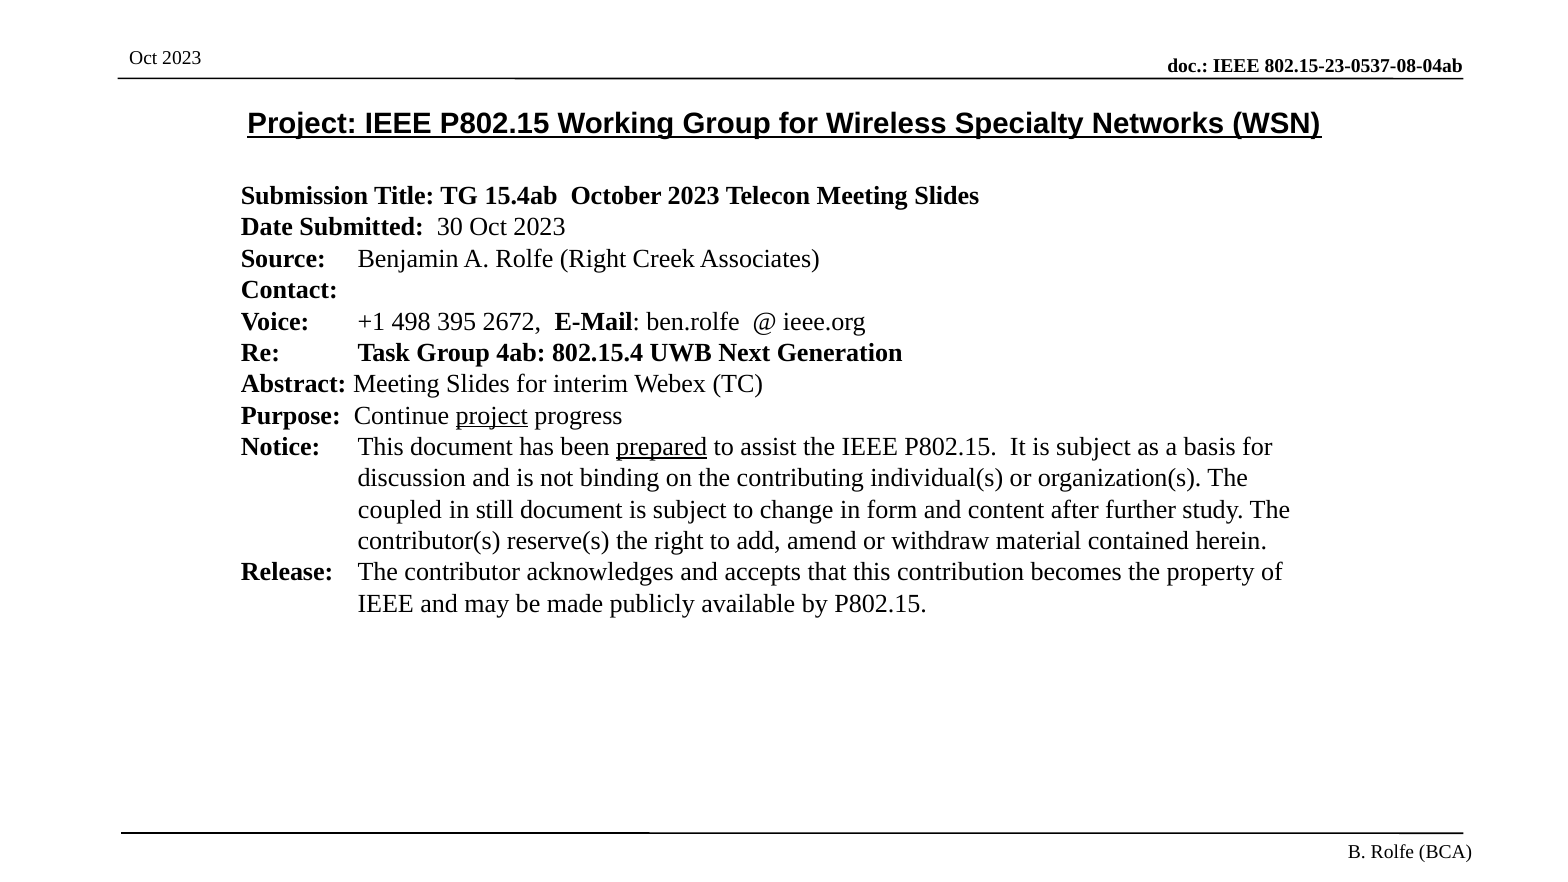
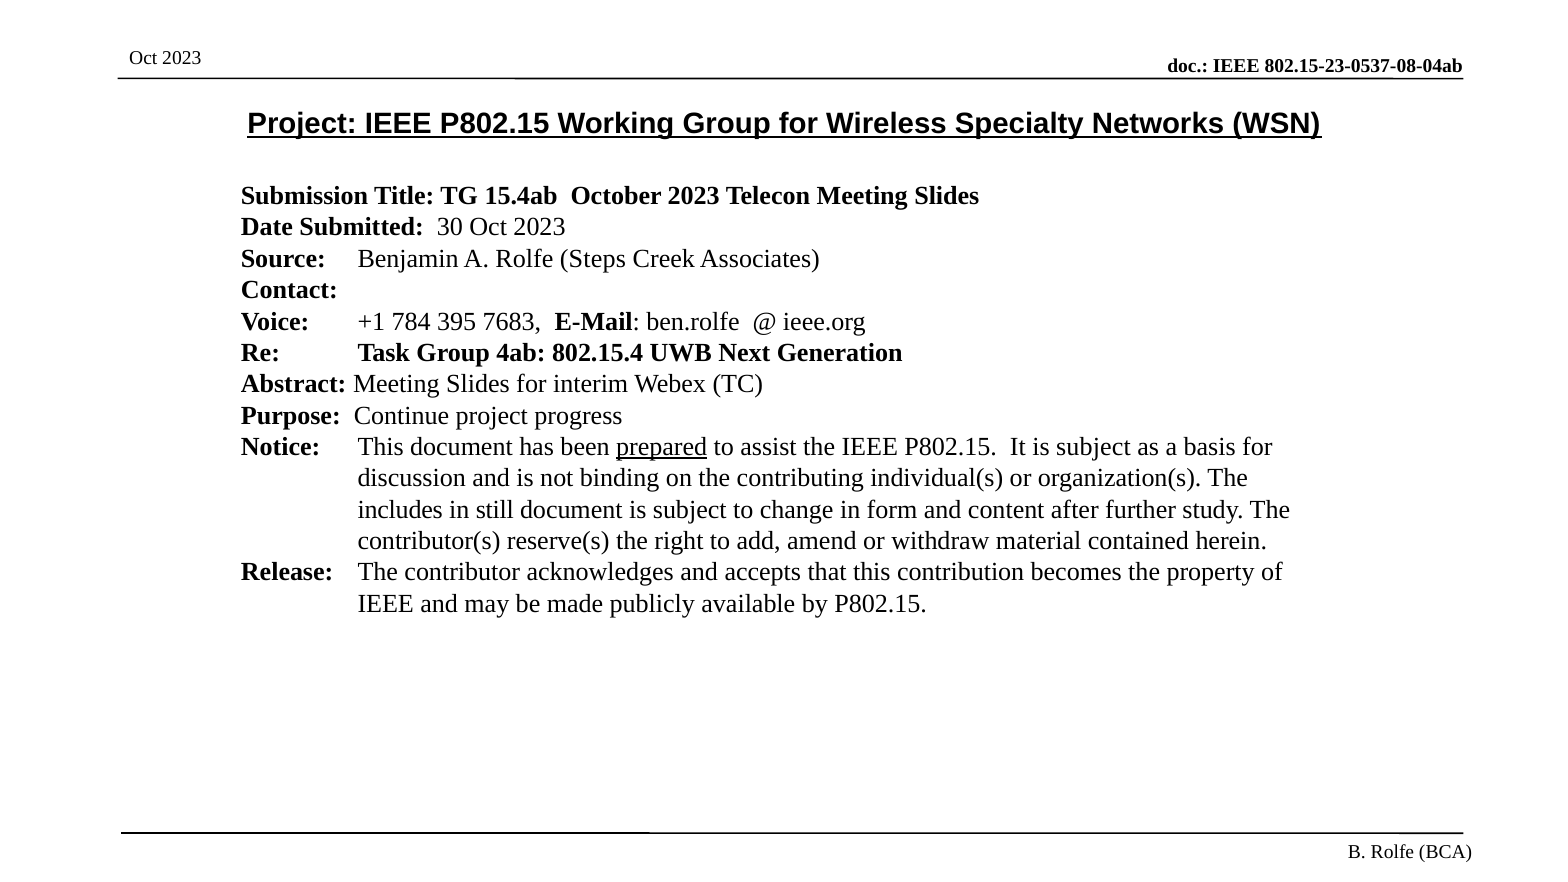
Rolfe Right: Right -> Steps (593, 259)
498: 498 -> 784 (411, 321)
2672: 2672 -> 7683 (512, 321)
project underline: present -> none (492, 415)
coupled: coupled -> includes (400, 509)
